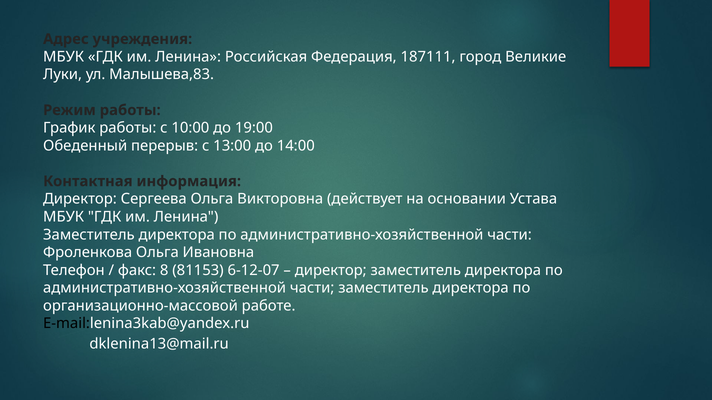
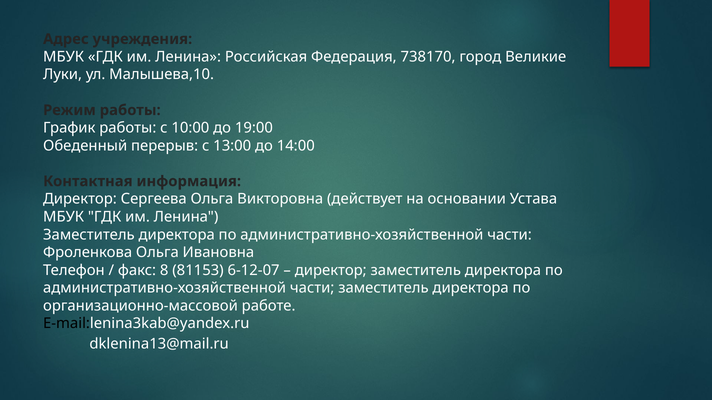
187111: 187111 -> 738170 (428, 57)
Малышева,83: Малышева,83 -> Малышева,10 (162, 75)
